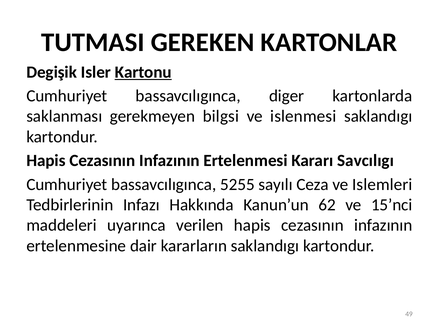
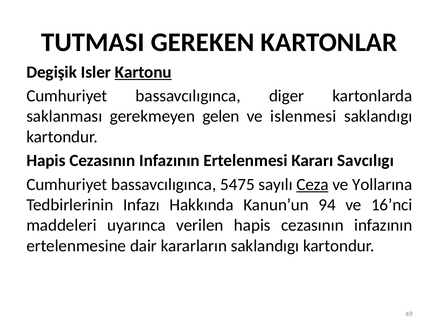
bilgsi: bilgsi -> gelen (221, 116)
5255: 5255 -> 5475 (237, 185)
Ceza underline: none -> present (313, 185)
Islemleri: Islemleri -> Yollarına (382, 185)
62: 62 -> 94 (327, 205)
15’nci: 15’nci -> 16’nci (392, 205)
